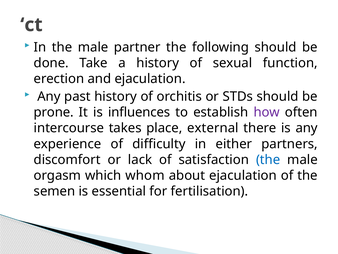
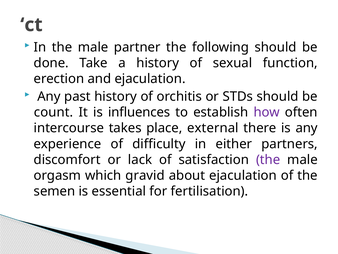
prone: prone -> count (54, 112)
the colour: blue -> purple (268, 159)
whom: whom -> gravid (145, 175)
